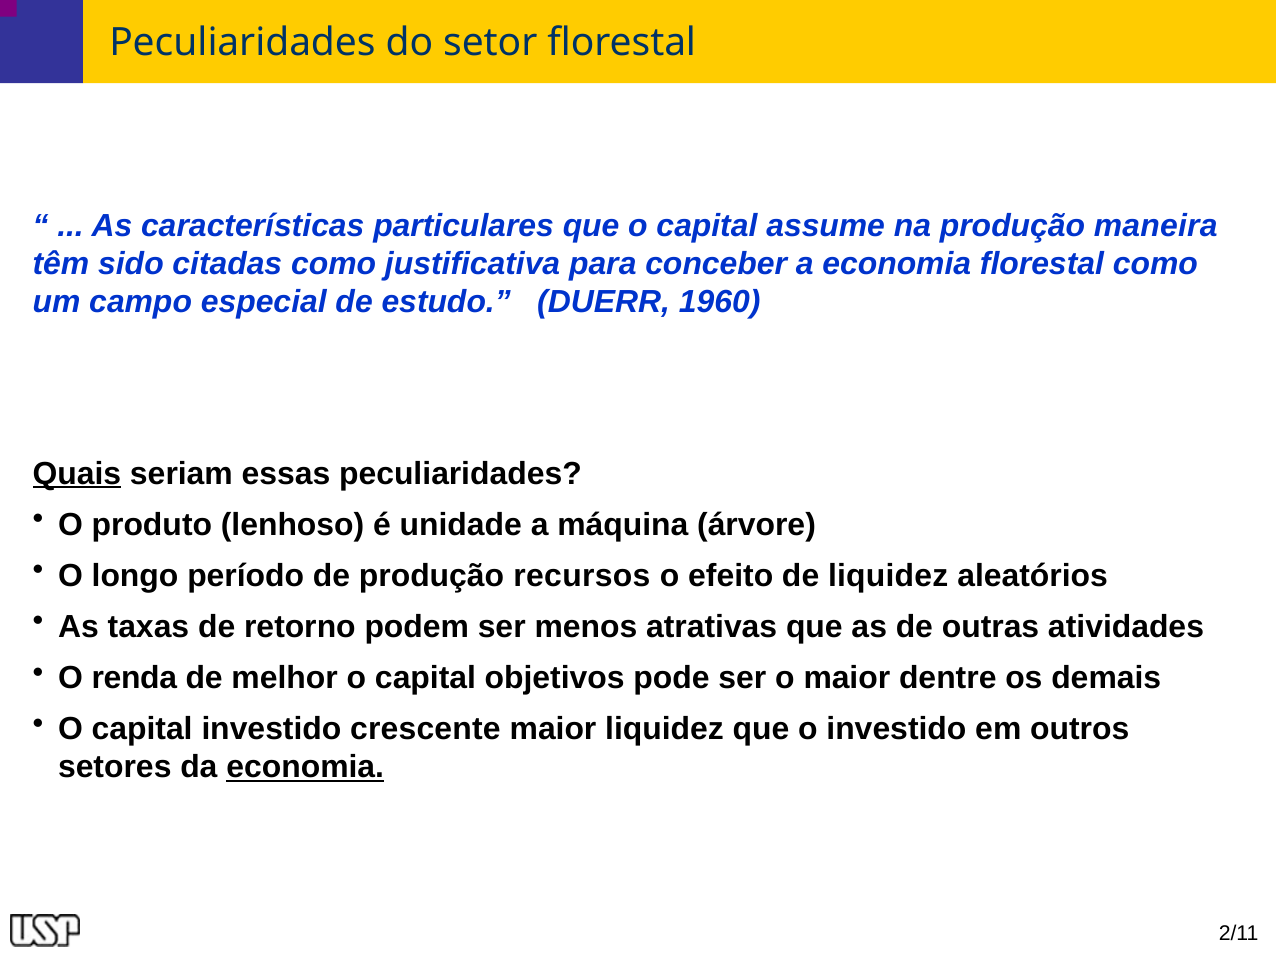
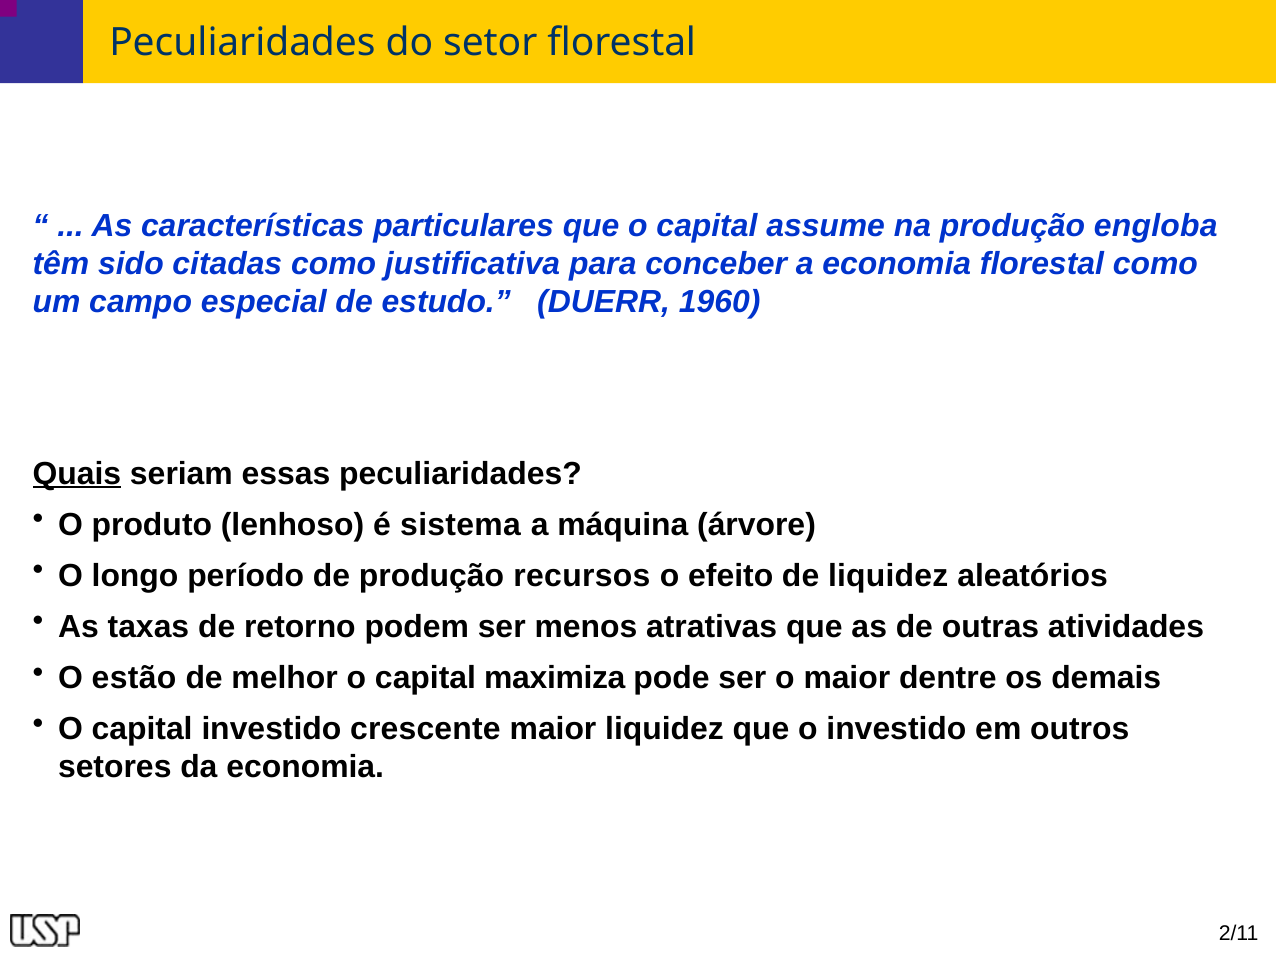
maneira: maneira -> engloba (1156, 226)
unidade: unidade -> sistema (461, 525)
renda: renda -> estão (134, 678)
objetivos: objetivos -> maximiza (555, 678)
economia underline: present -> none (305, 767)
